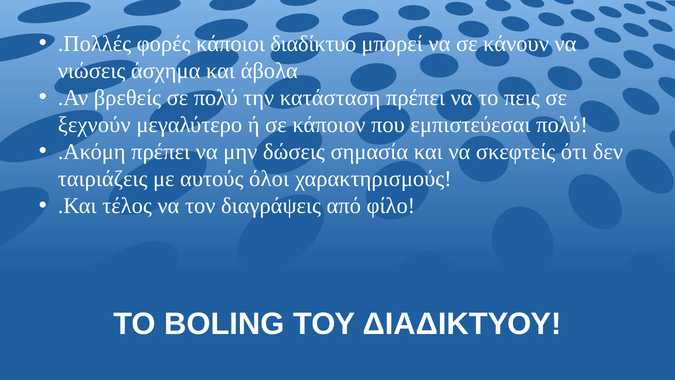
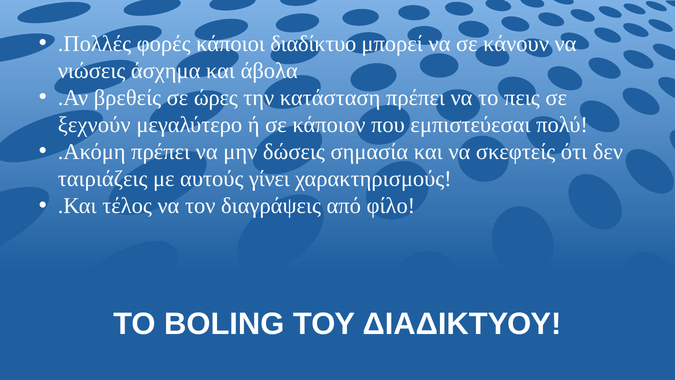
σε πολύ: πολύ -> ώρες (216, 98)
όλοι: όλοι -> γίνει (269, 179)
